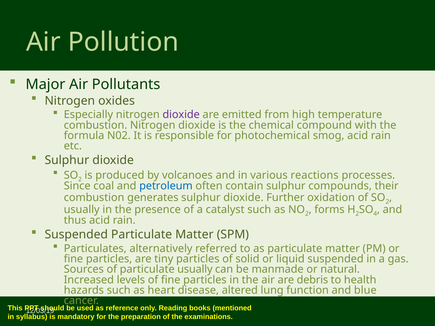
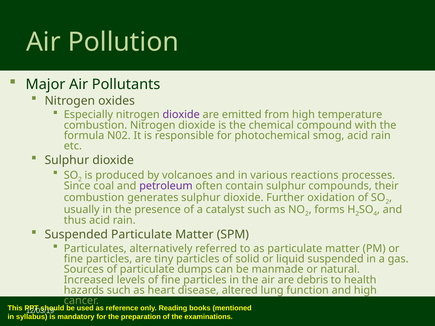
petroleum colour: blue -> purple (166, 186)
particulate usually: usually -> dumps (195, 270)
and blue: blue -> high (365, 290)
